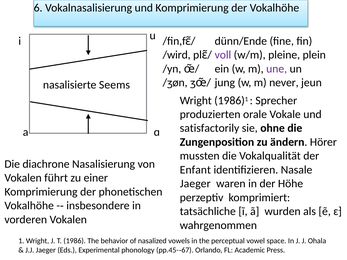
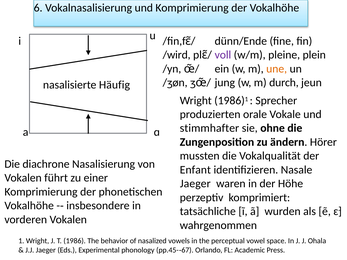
une colour: purple -> orange (277, 69)
never: never -> durch (284, 83)
Seems: Seems -> Häufig (114, 85)
satisfactorily: satisfactorily -> stimmhafter (209, 128)
